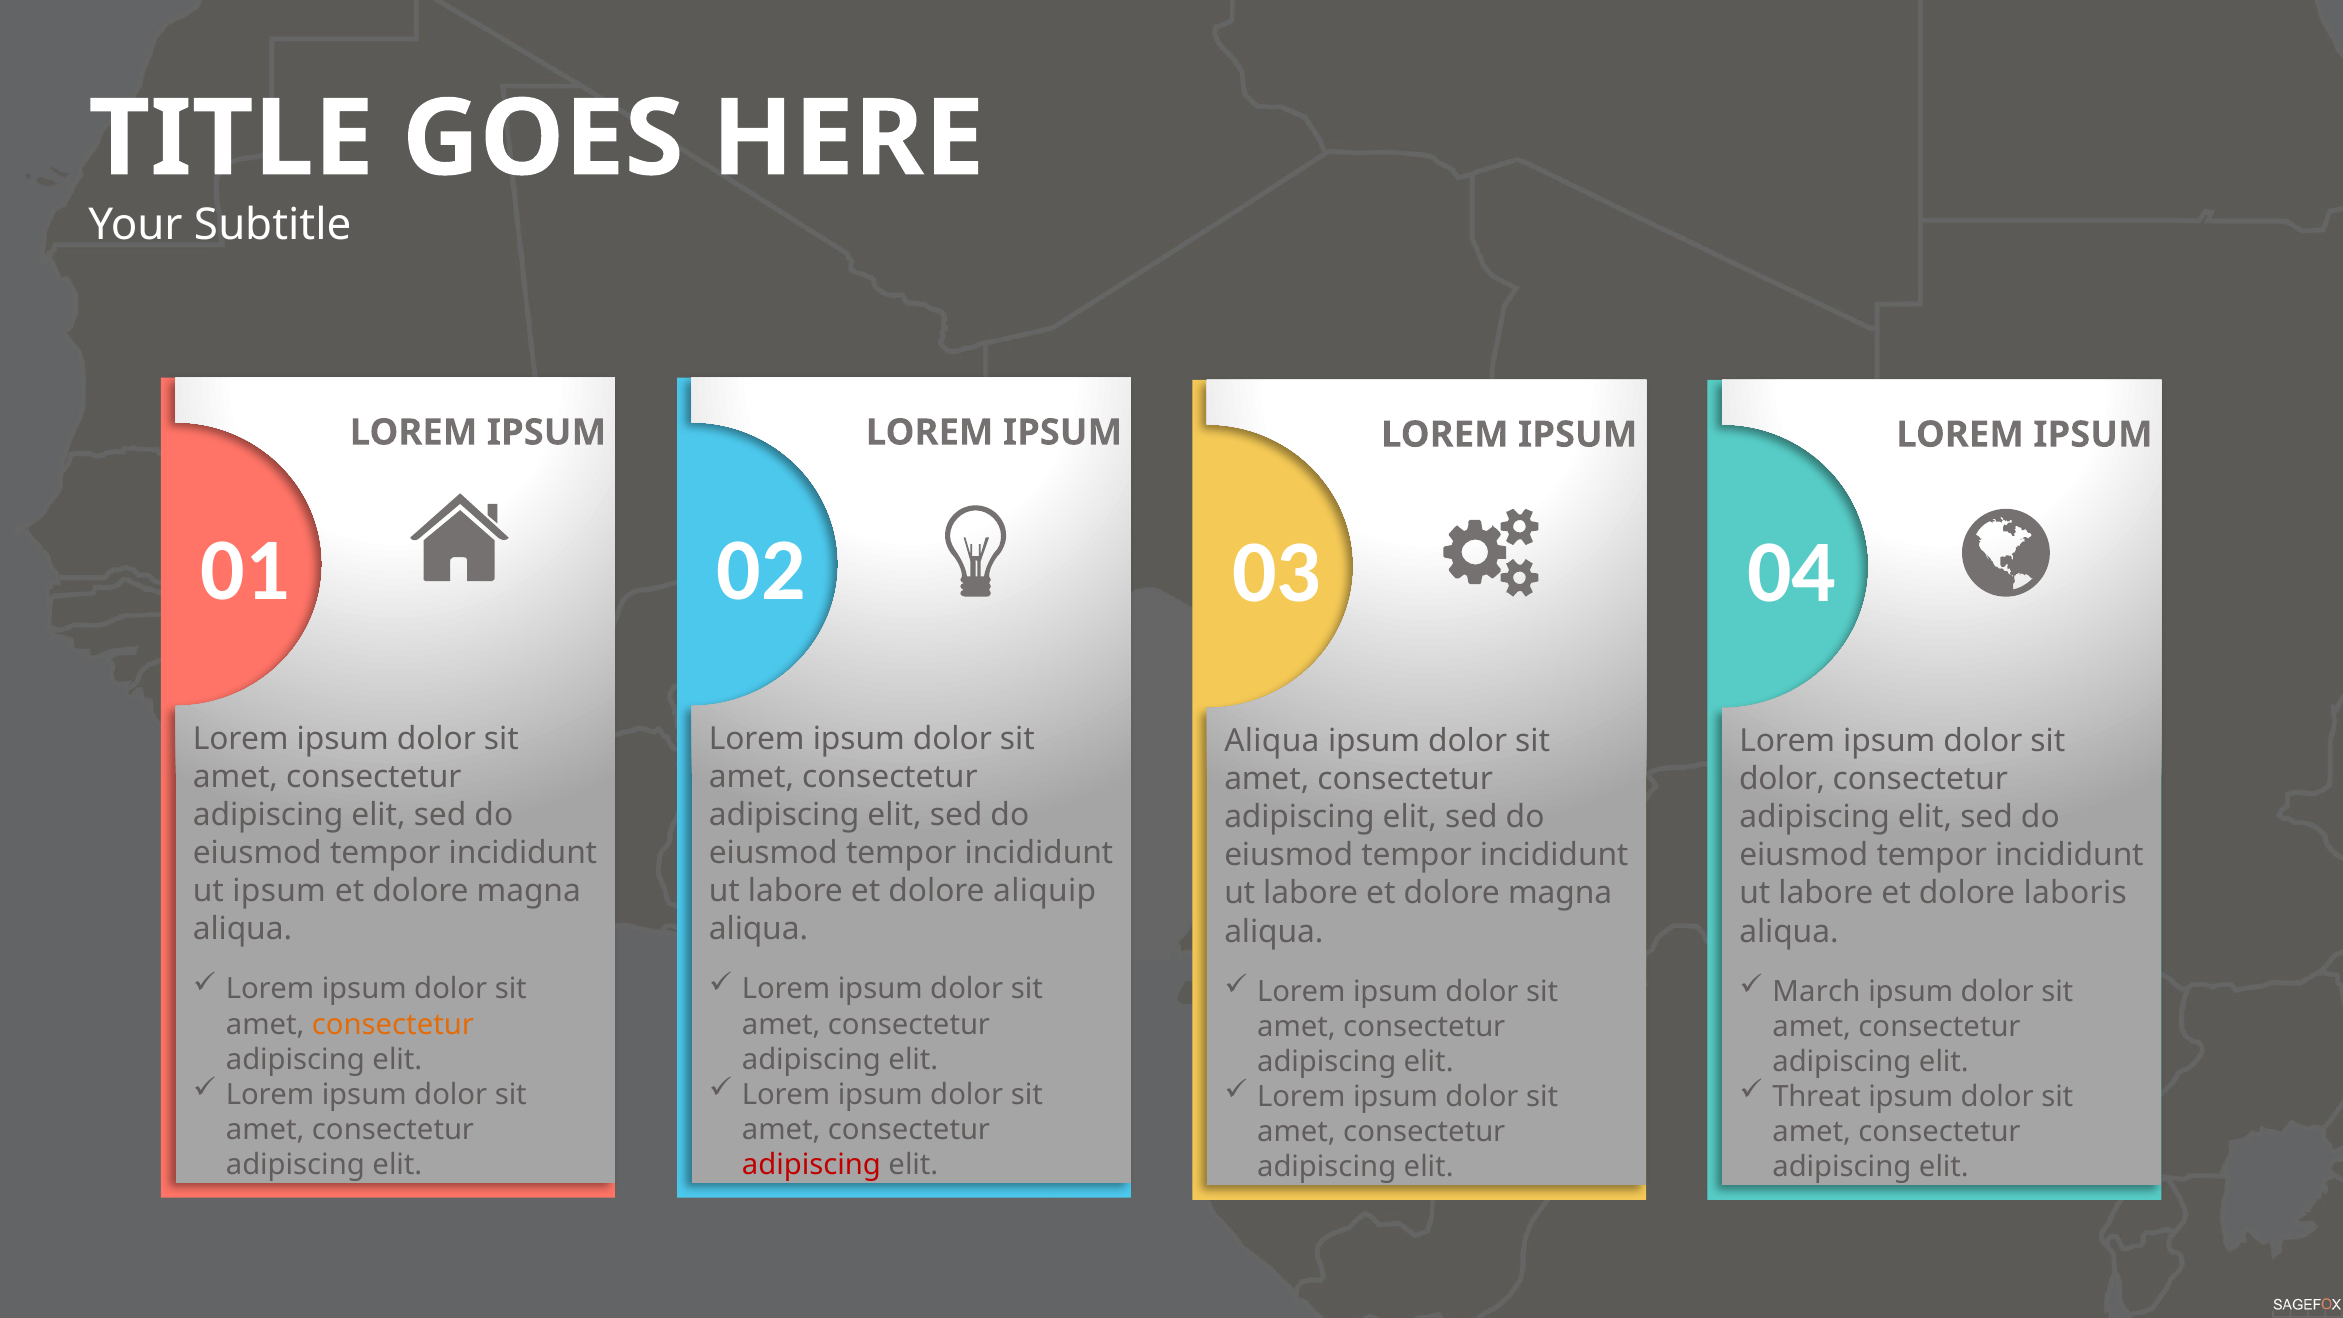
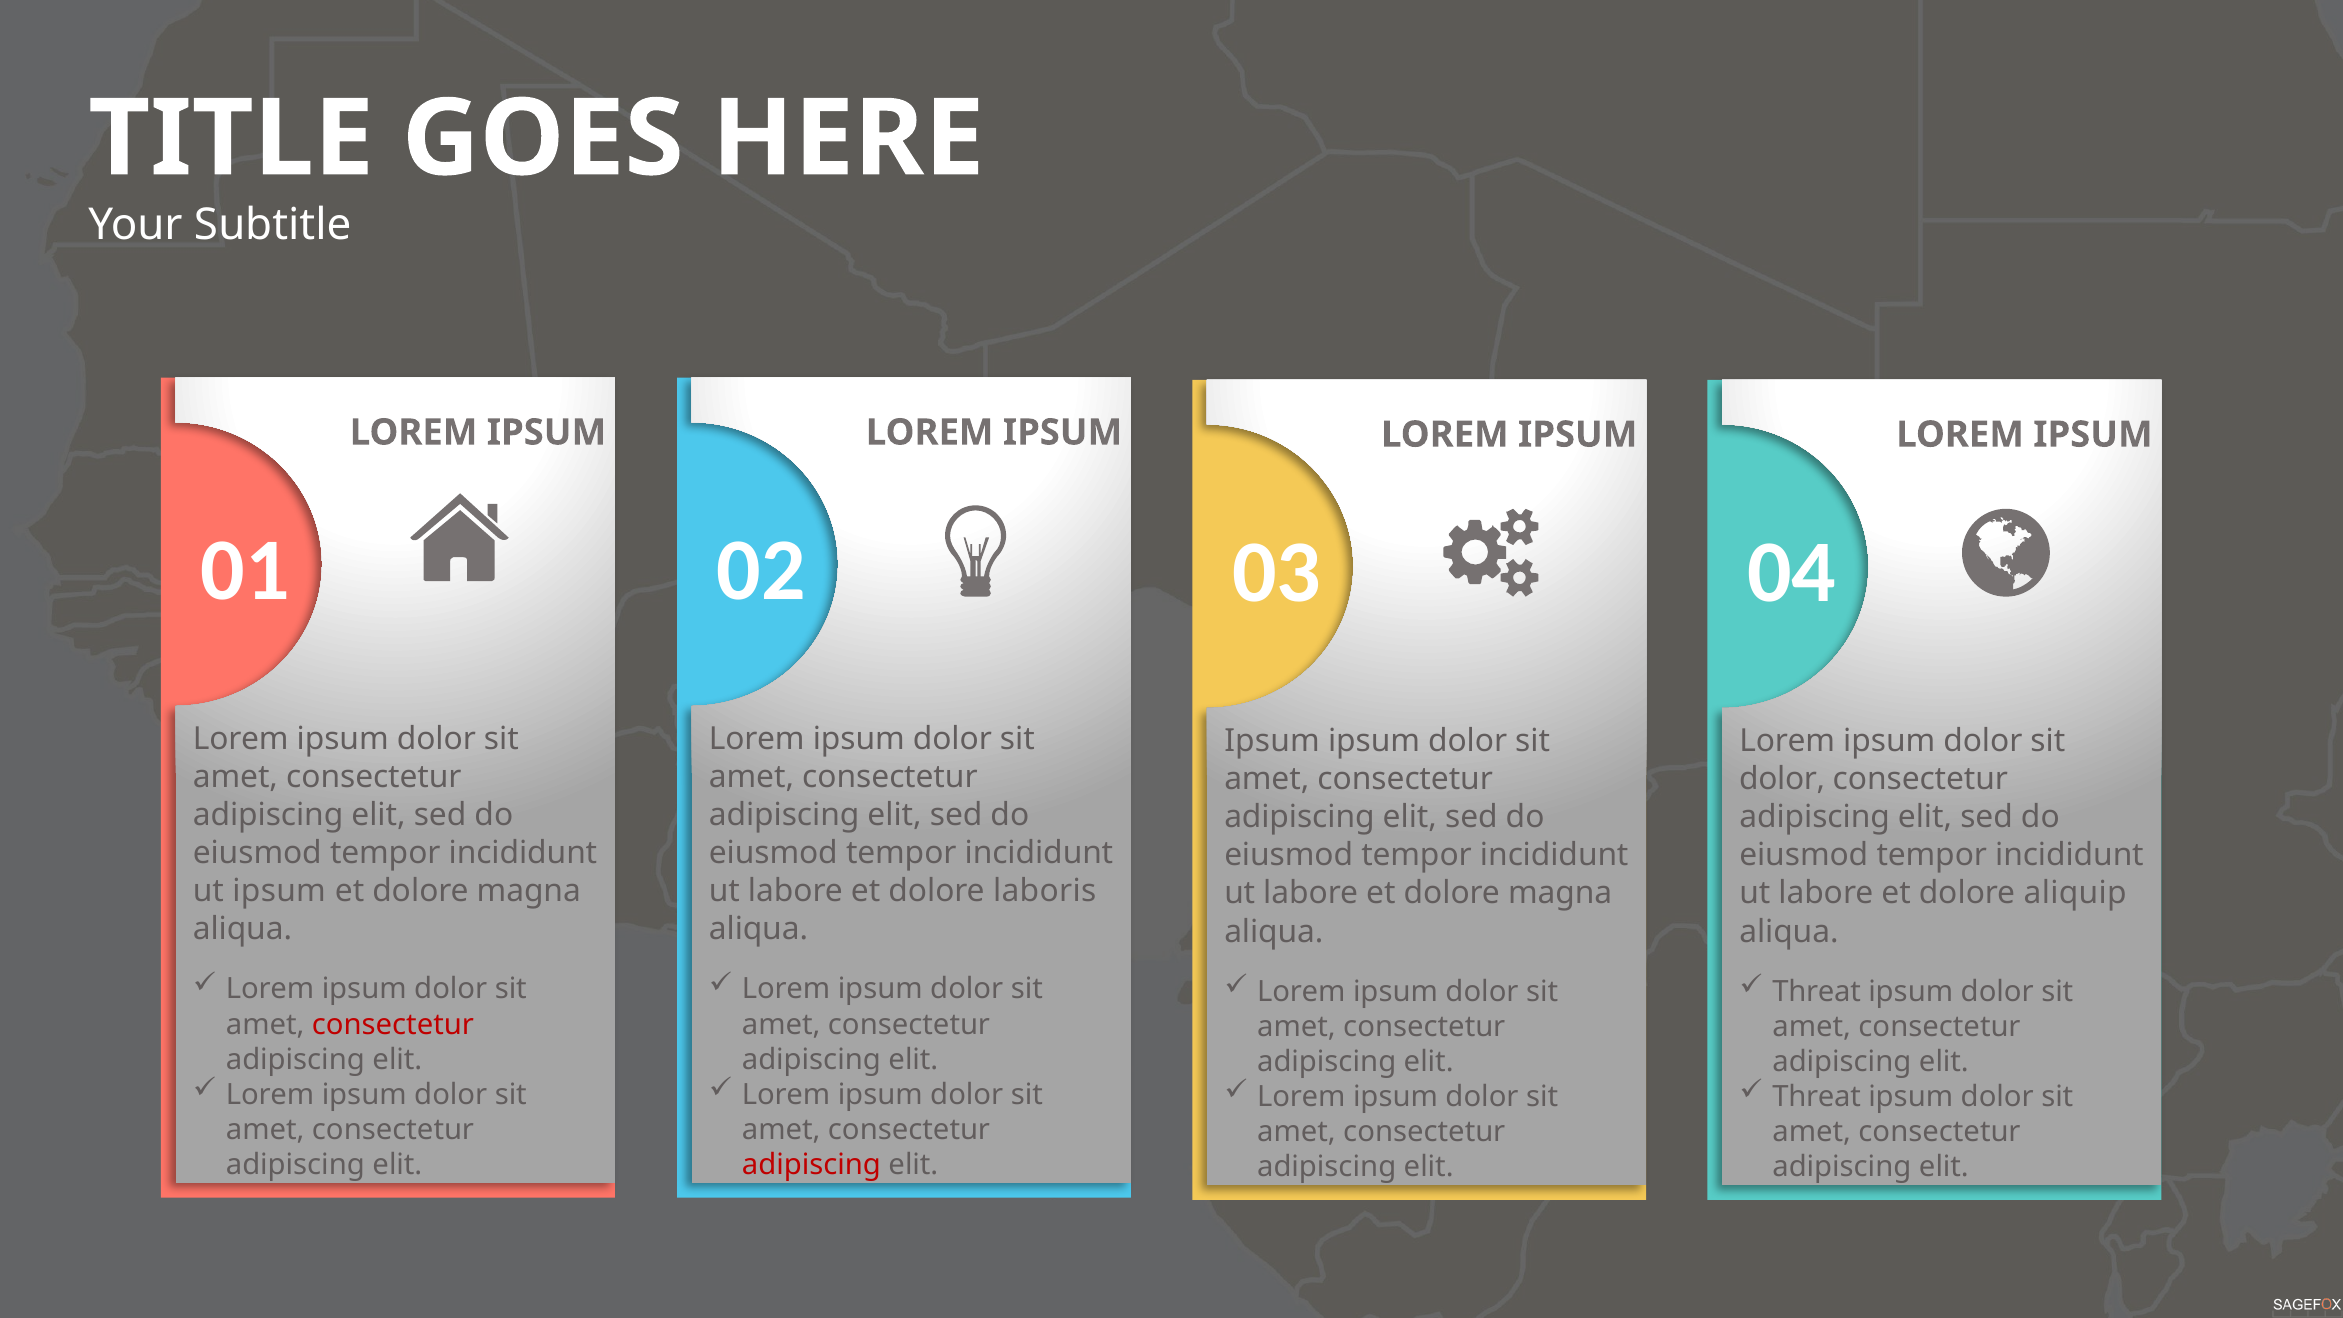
Aliqua: Aliqua -> Ipsum (1272, 741)
aliquip: aliquip -> laboris (1045, 891)
laboris: laboris -> aliquip (2075, 893)
March: March -> Threat (1817, 991)
consectetur colour: orange -> red (393, 1024)
